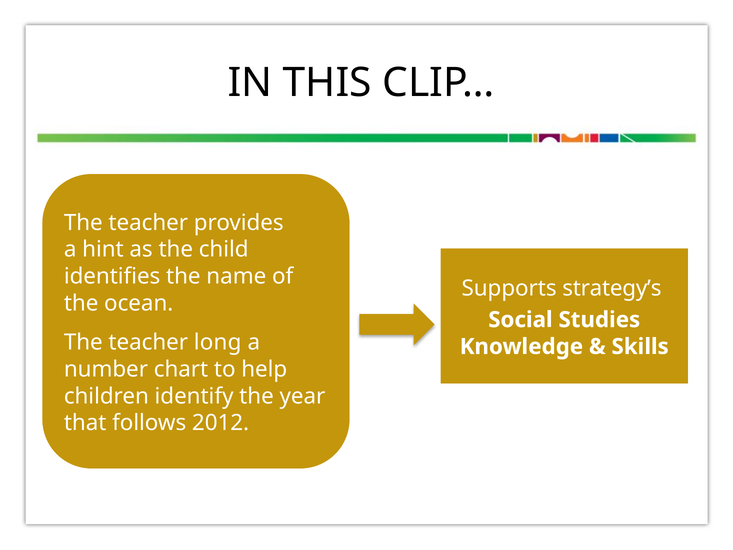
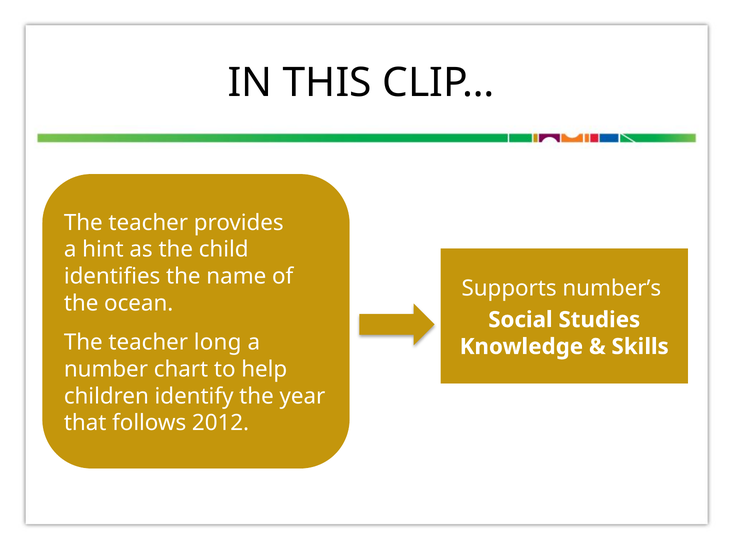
strategy’s: strategy’s -> number’s (612, 288)
